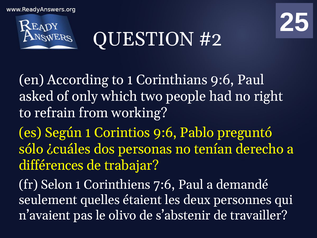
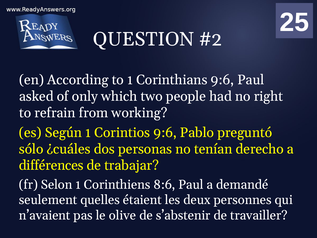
7:6: 7:6 -> 8:6 (164, 184)
olivo: olivo -> olive (122, 215)
